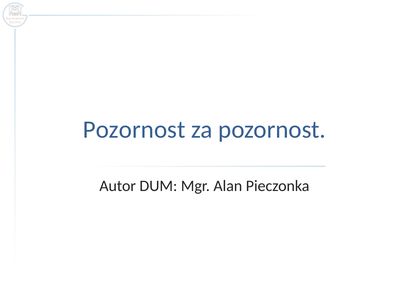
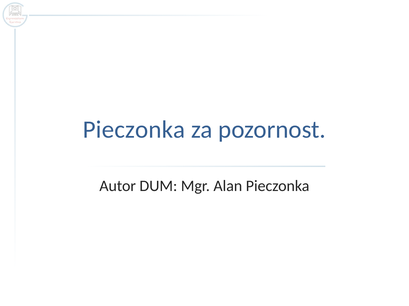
Pozornost: Pozornost -> Pieczonka (134, 130)
